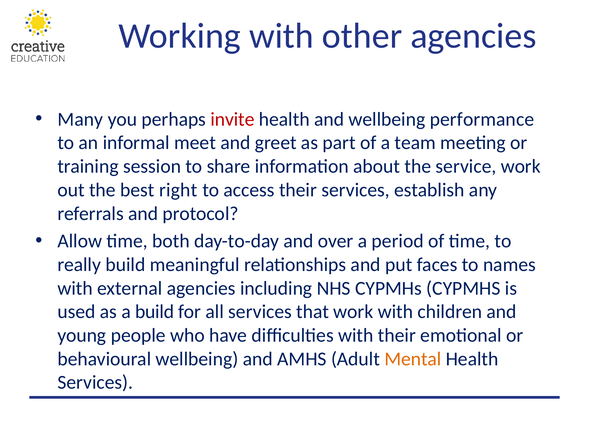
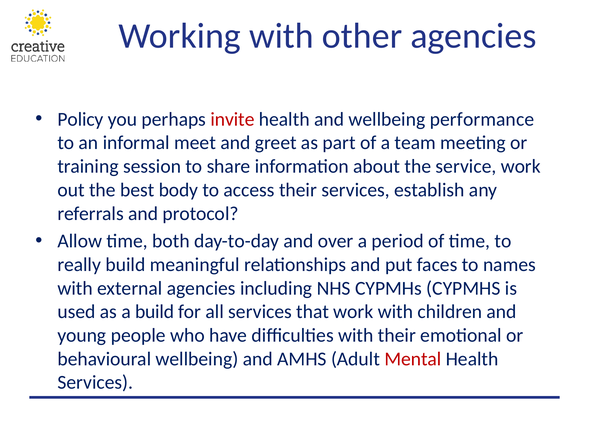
Many: Many -> Policy (80, 119)
right: right -> body (178, 190)
Mental colour: orange -> red (413, 359)
